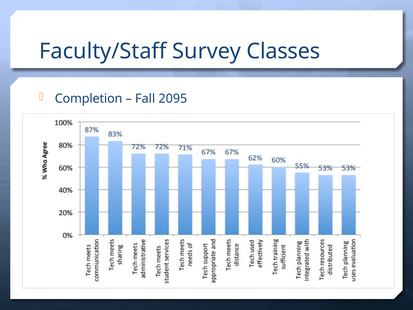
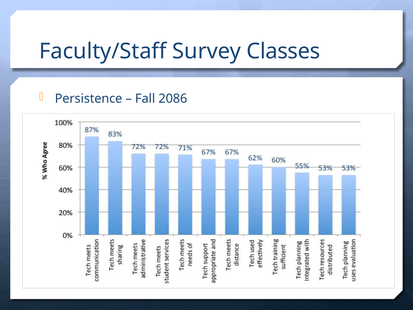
Completion: Completion -> Persistence (89, 99)
2095: 2095 -> 2086 (173, 99)
